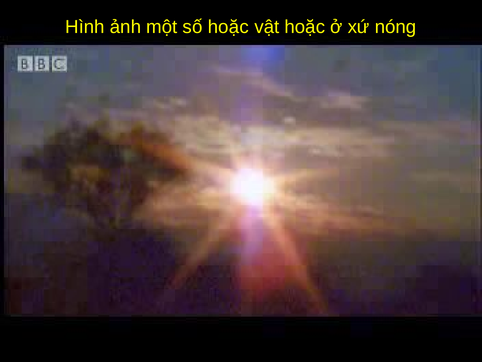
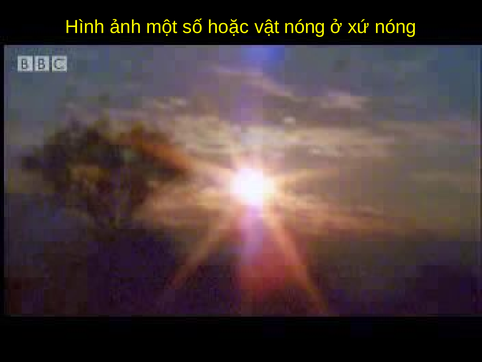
vật hoặc: hoặc -> nóng (305, 27)
